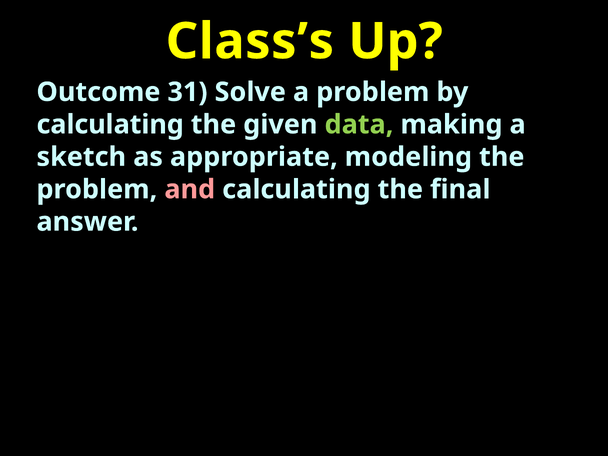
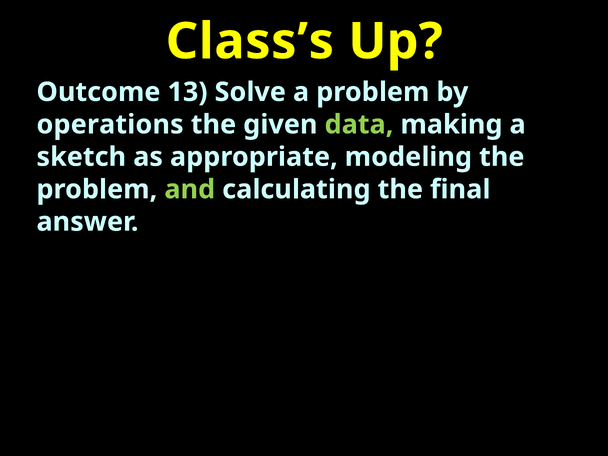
31: 31 -> 13 (187, 92)
calculating: calculating -> operations (110, 125)
and colour: pink -> light green (190, 189)
